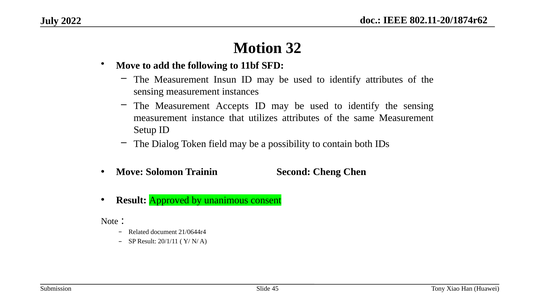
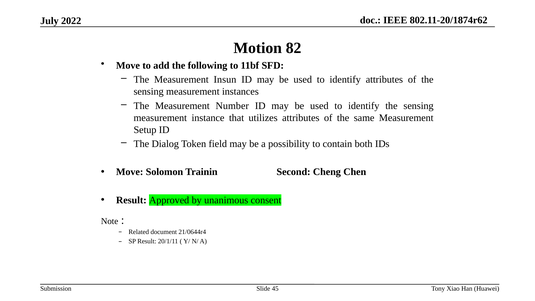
32: 32 -> 82 (294, 48)
Accepts: Accepts -> Number (232, 106)
